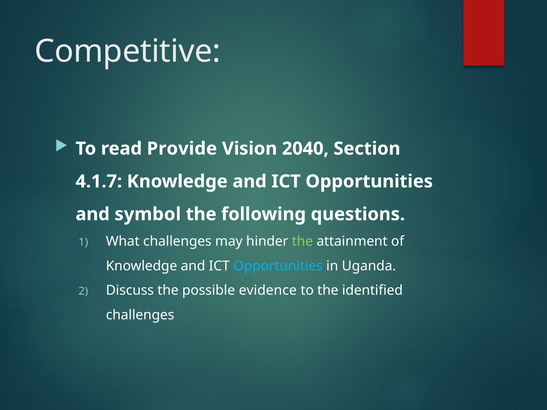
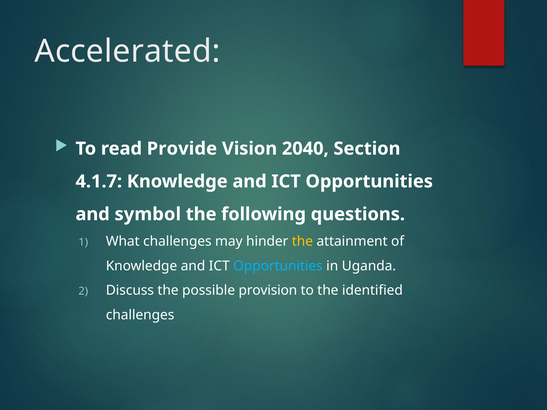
Competitive: Competitive -> Accelerated (127, 51)
the colour: light green -> yellow (302, 241)
evidence: evidence -> provision (268, 291)
